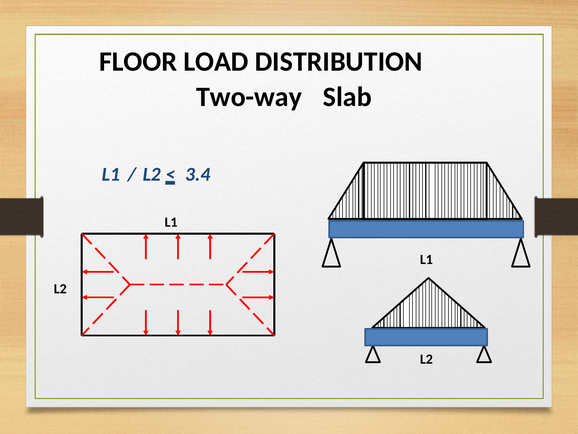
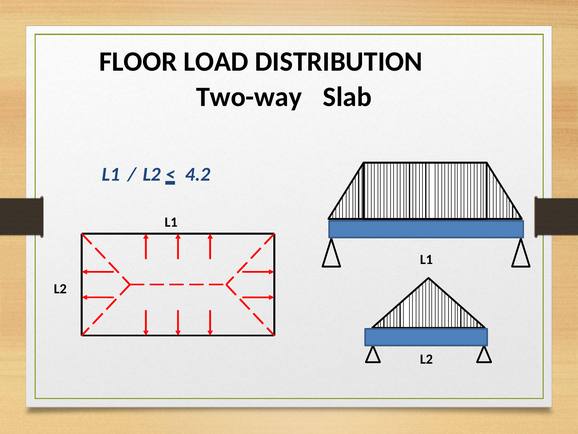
3.4: 3.4 -> 4.2 (198, 174)
